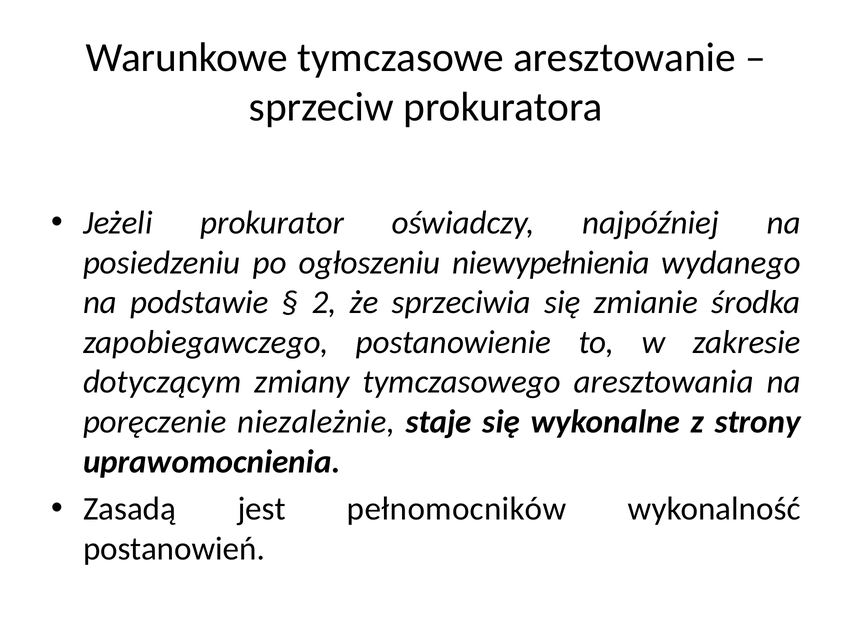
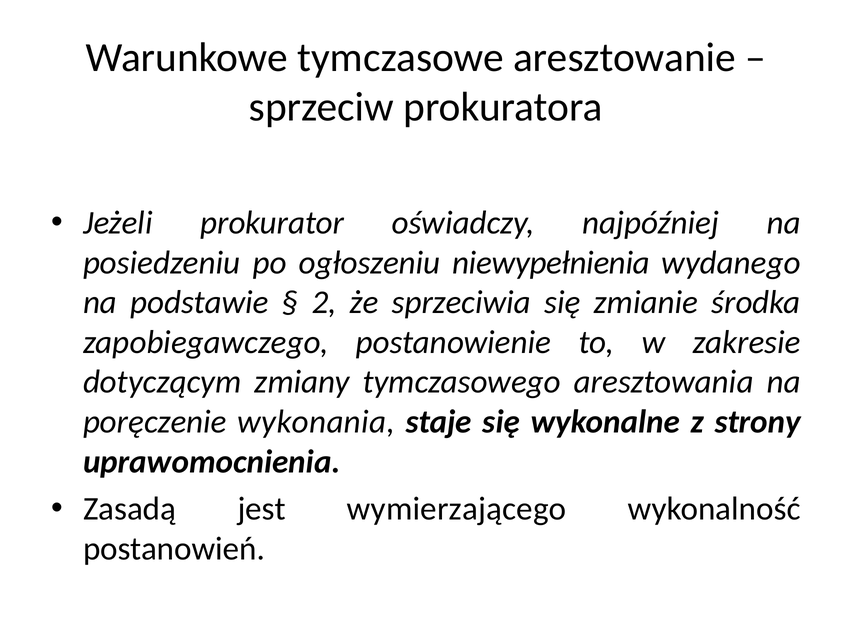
niezależnie: niezależnie -> wykonania (316, 422)
pełnomocników: pełnomocników -> wymierzającego (457, 509)
